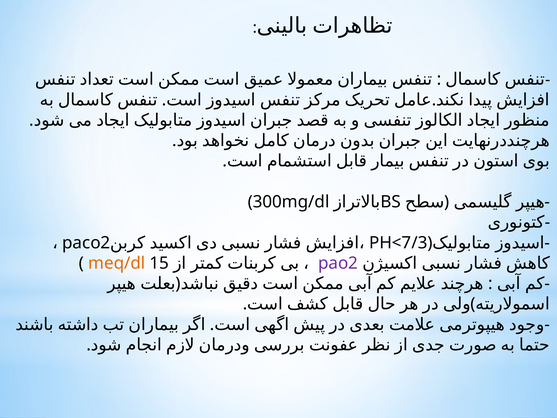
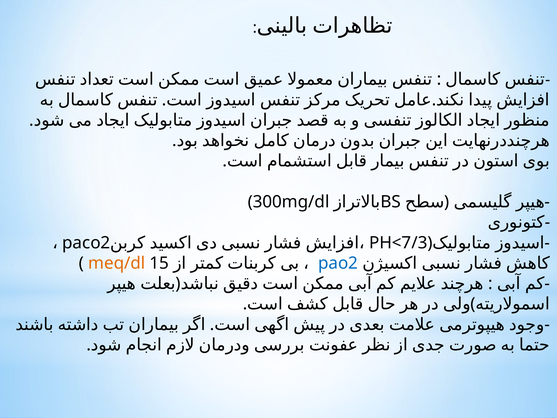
pao2 colour: purple -> blue (338, 263)
